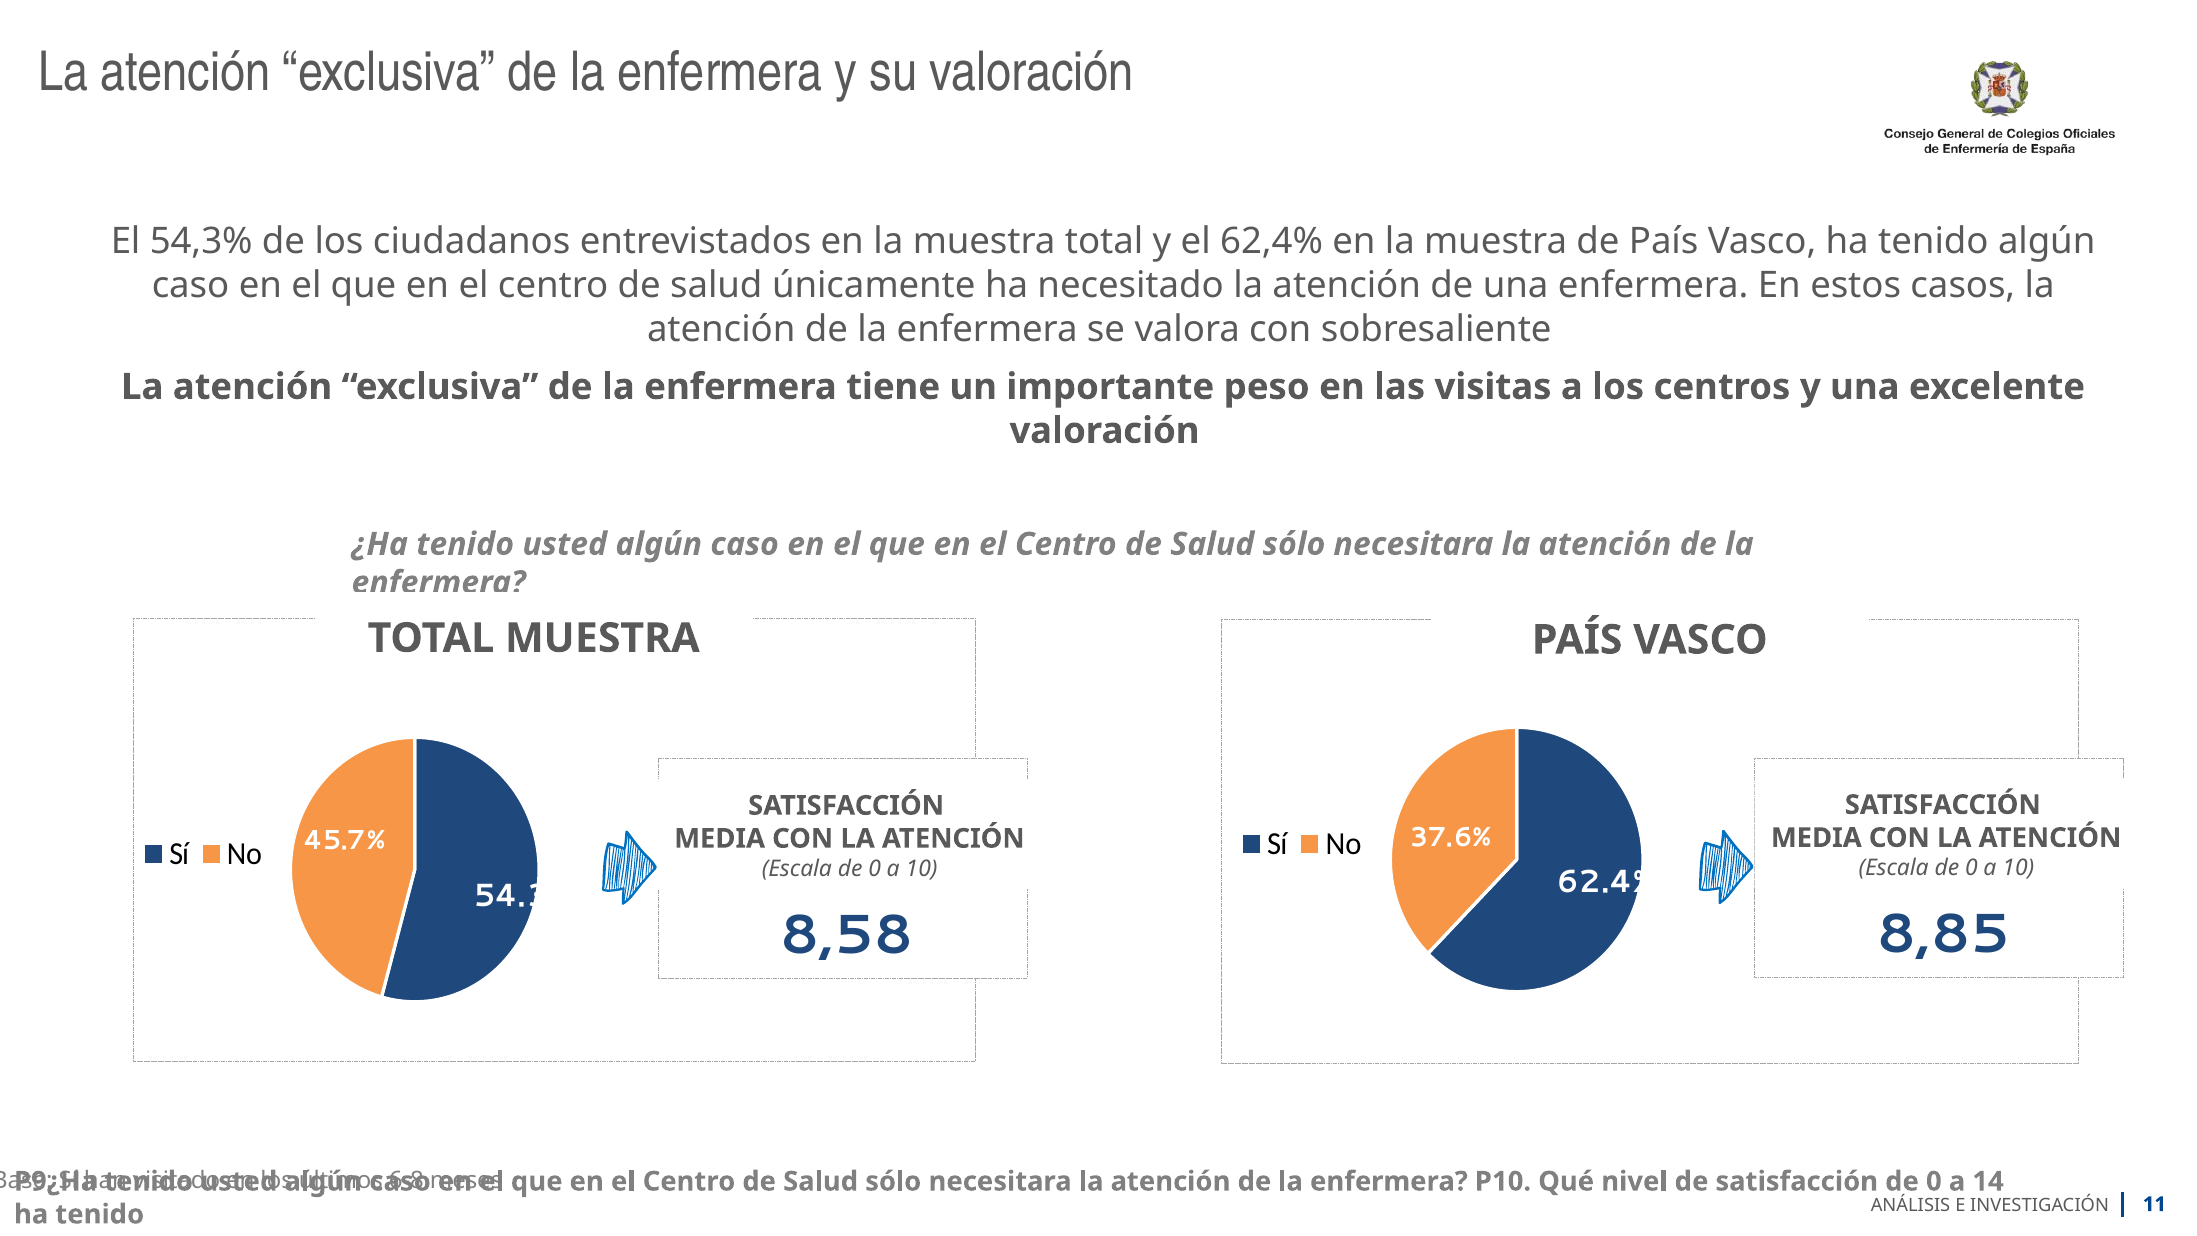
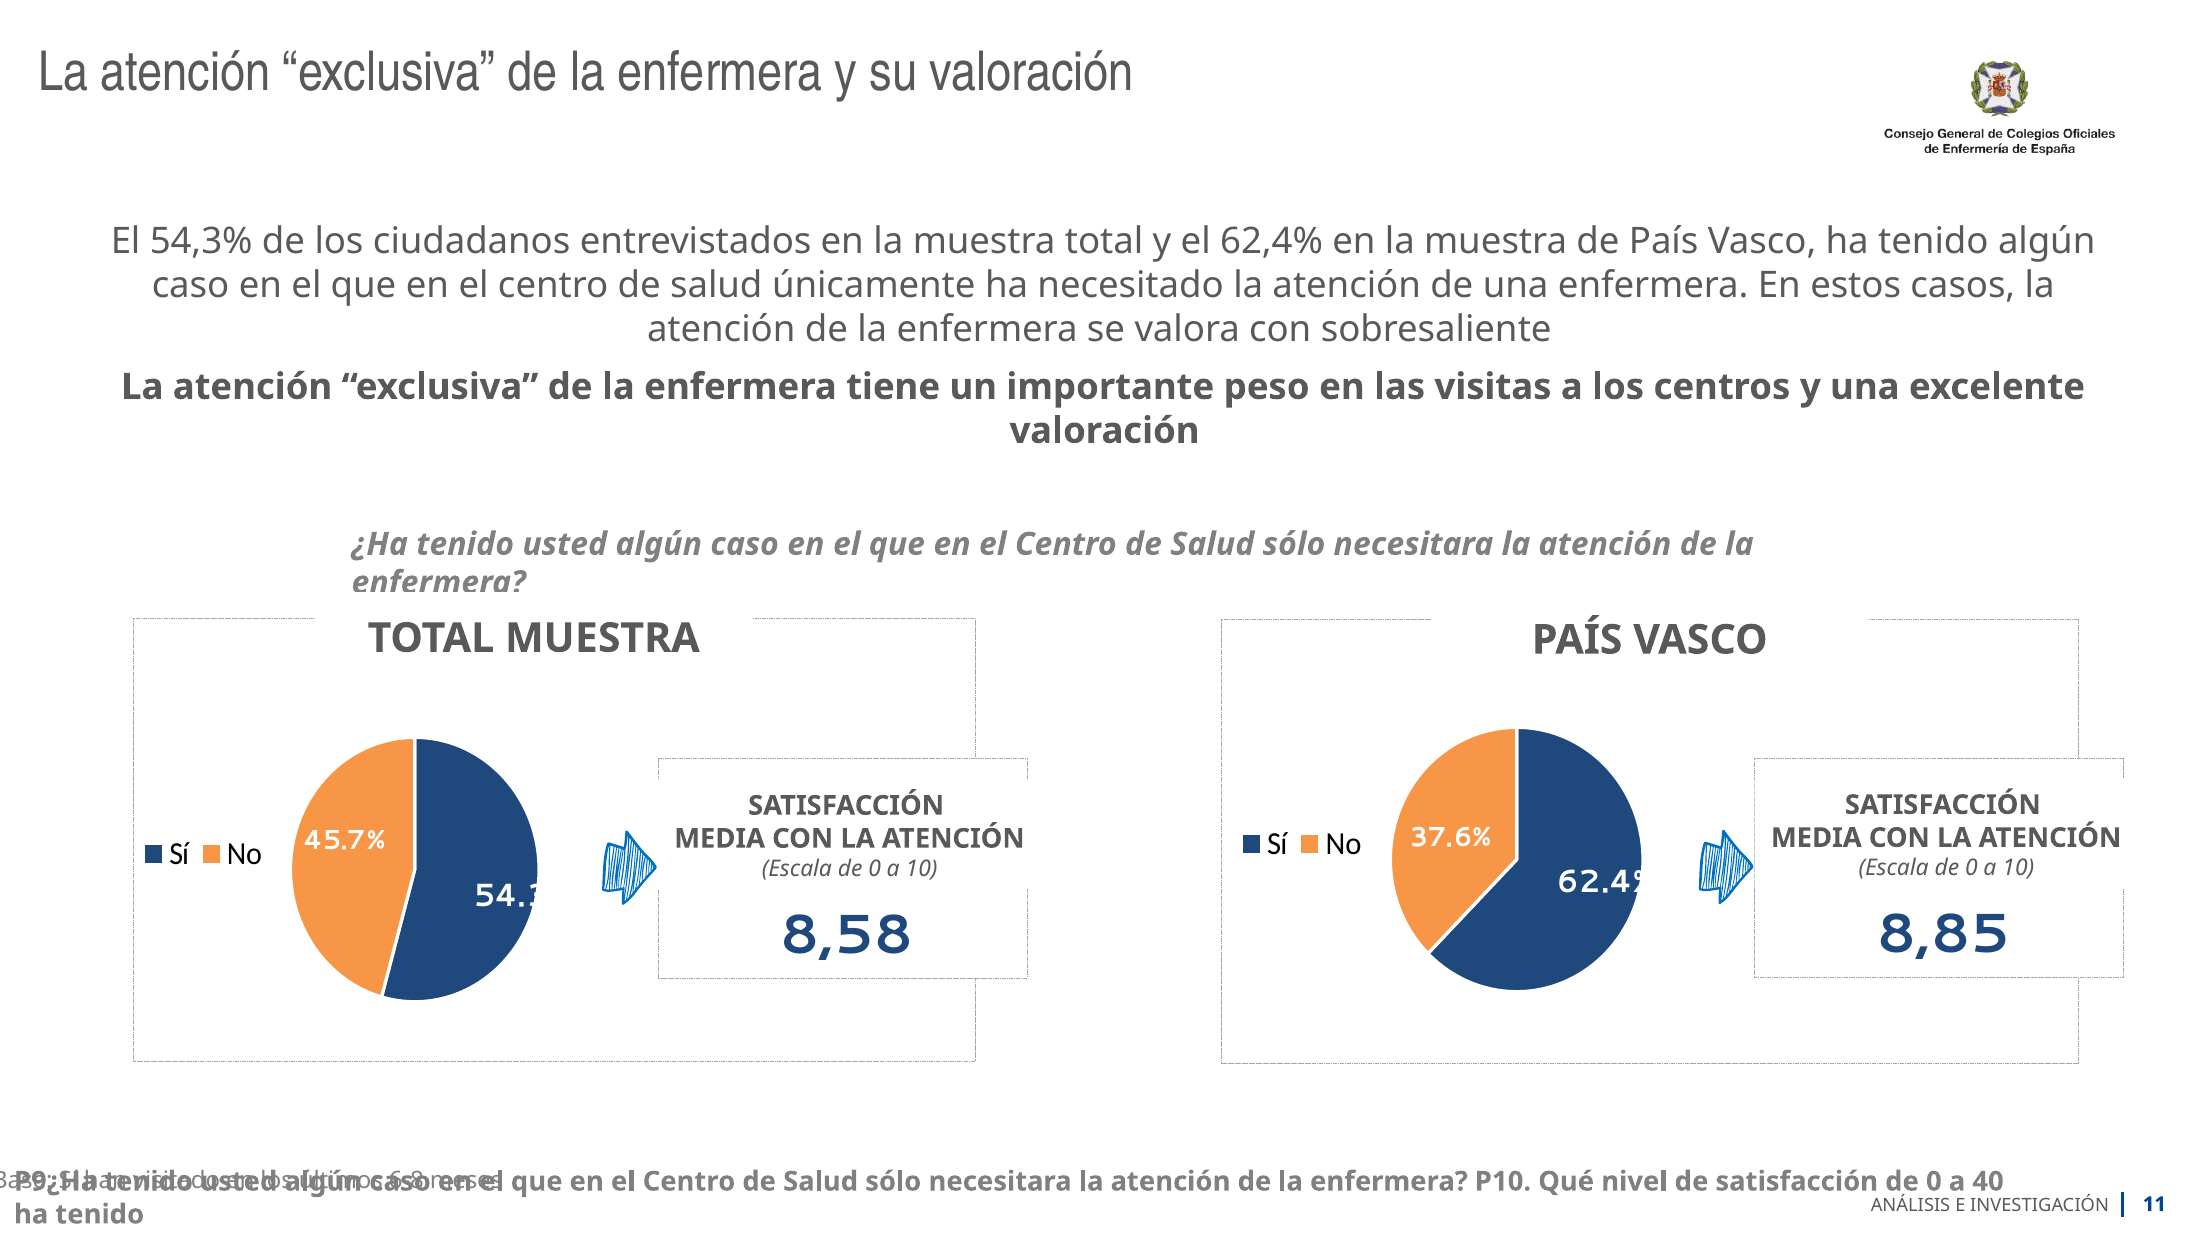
14: 14 -> 40 (1988, 1182)
